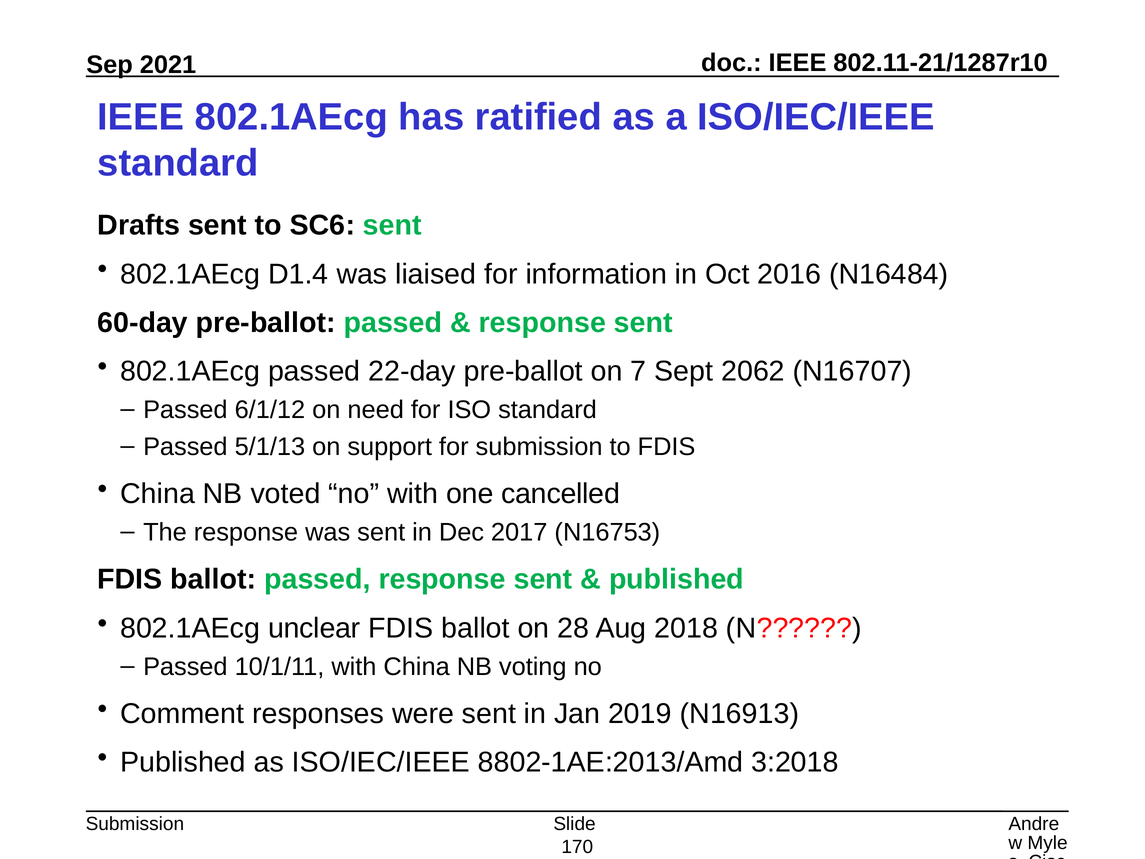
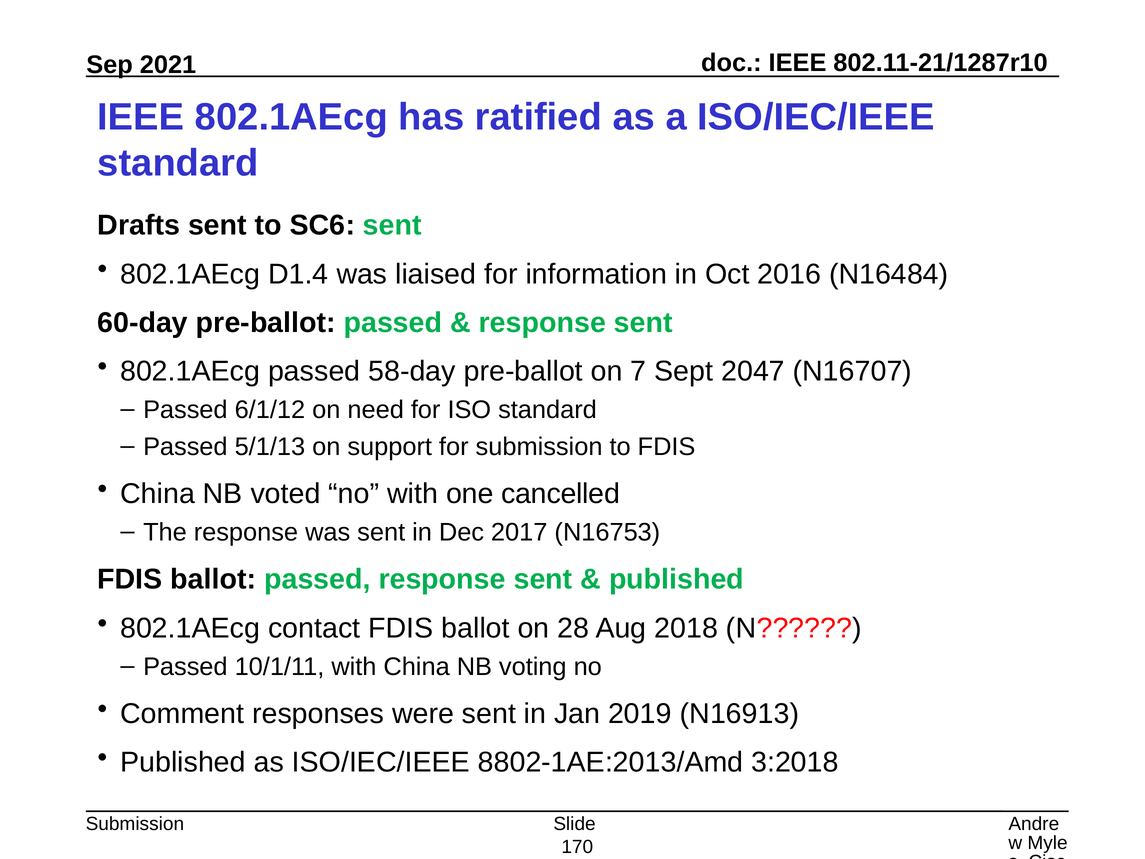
22-day: 22-day -> 58-day (412, 371)
2062: 2062 -> 2047 (753, 371)
unclear: unclear -> contact (314, 628)
